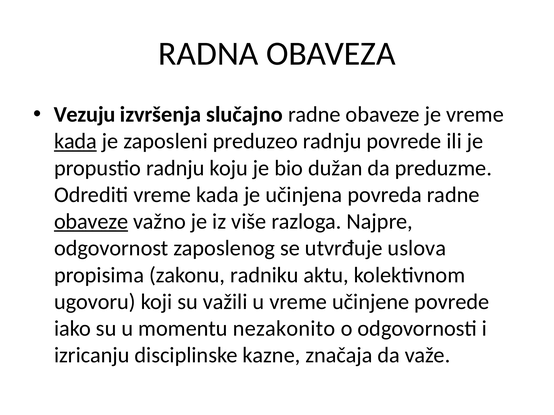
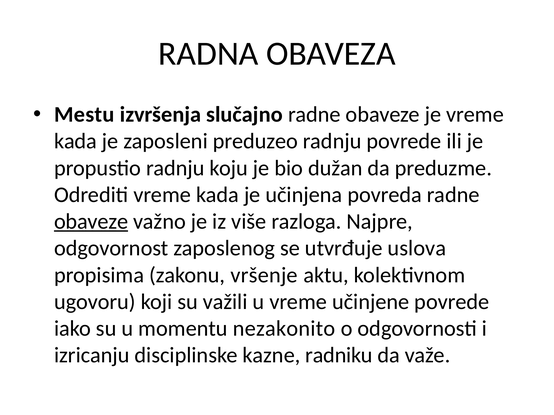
Vezuju: Vezuju -> Mestu (84, 115)
kada underline: present -> none (75, 141)
radniku: radniku -> vršenje (264, 275)
značaja: značaja -> radniku (339, 356)
